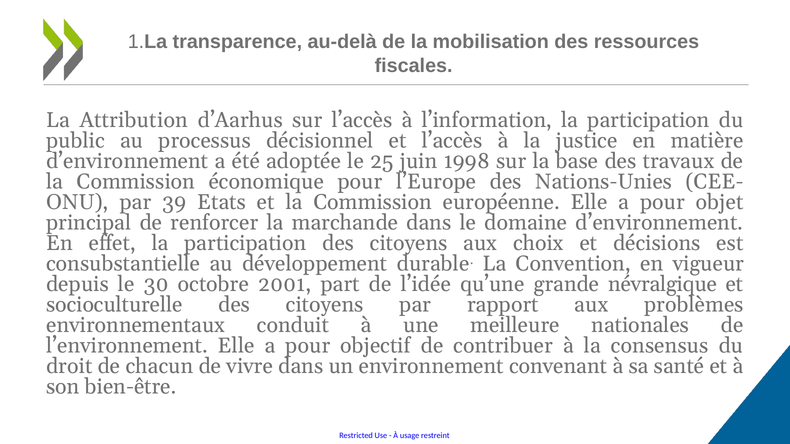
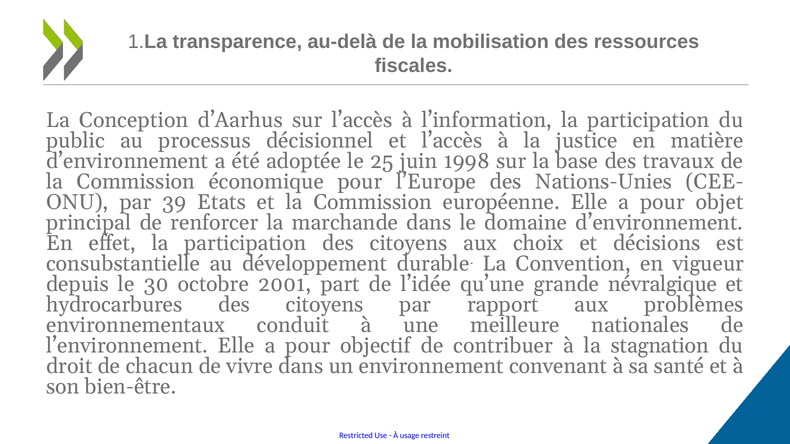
Attribution: Attribution -> Conception (134, 120)
socioculturelle: socioculturelle -> hydrocarbures (114, 305)
consensus: consensus -> stagnation (660, 346)
